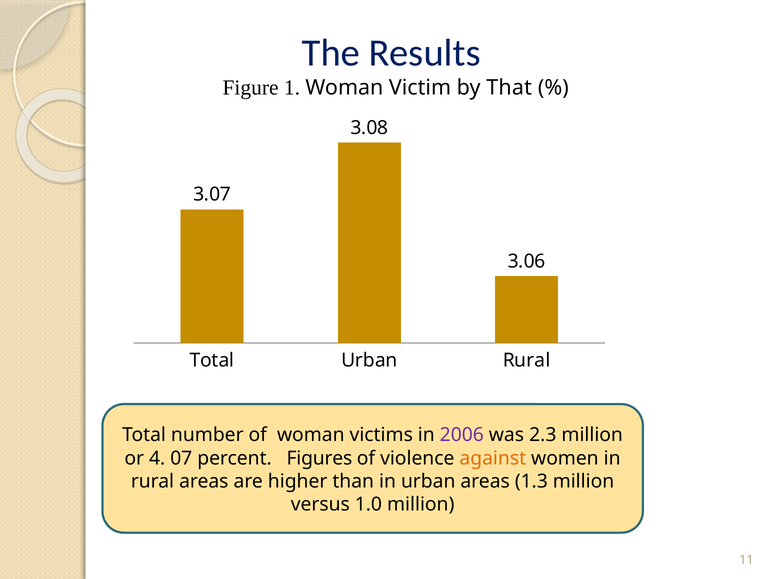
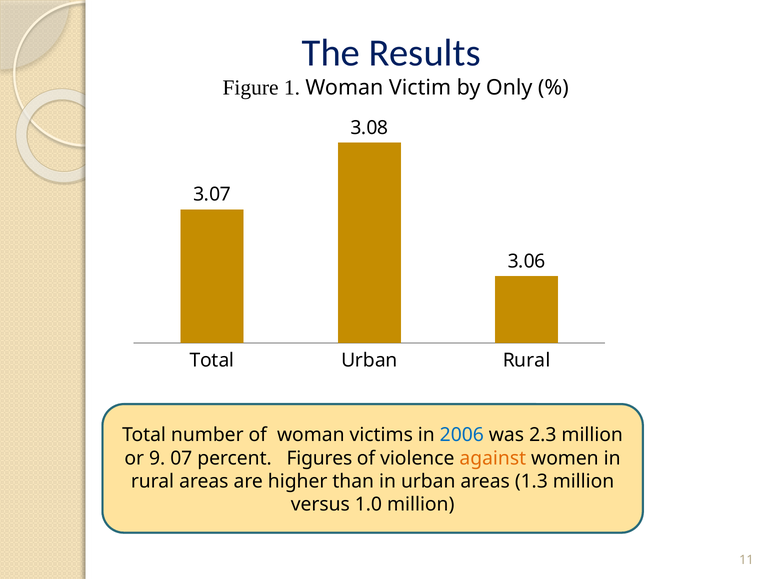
That: That -> Only (509, 88)
2006 colour: purple -> blue (462, 435)
4: 4 -> 9 (157, 458)
